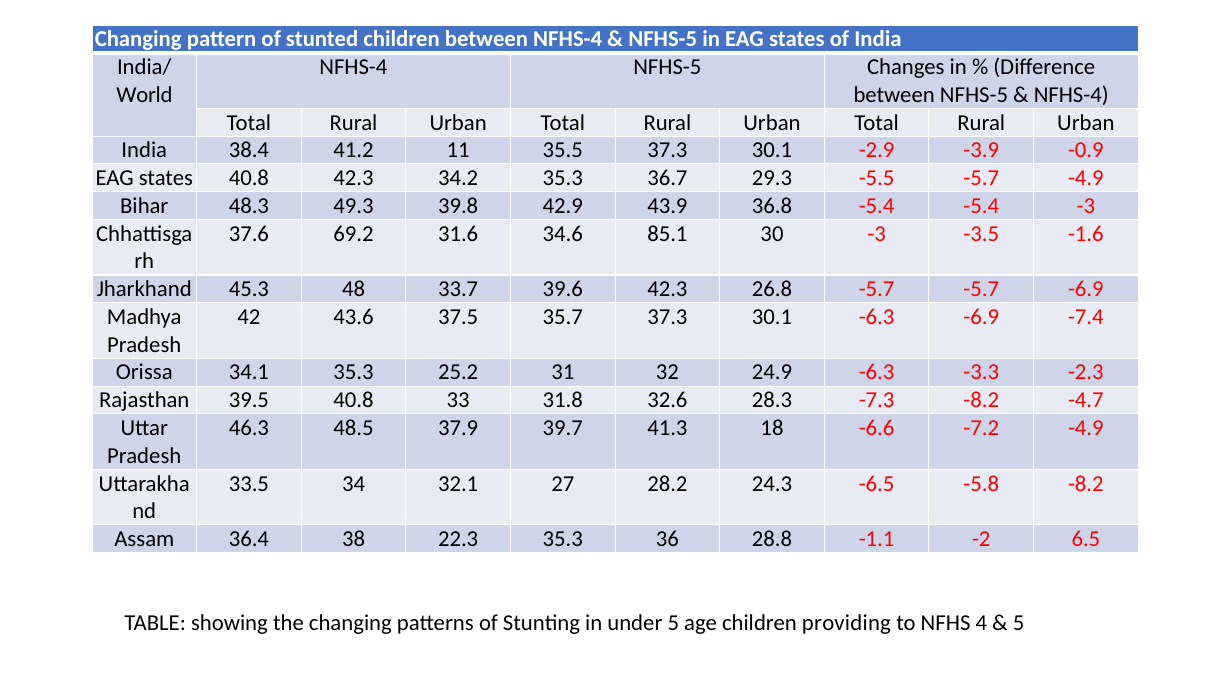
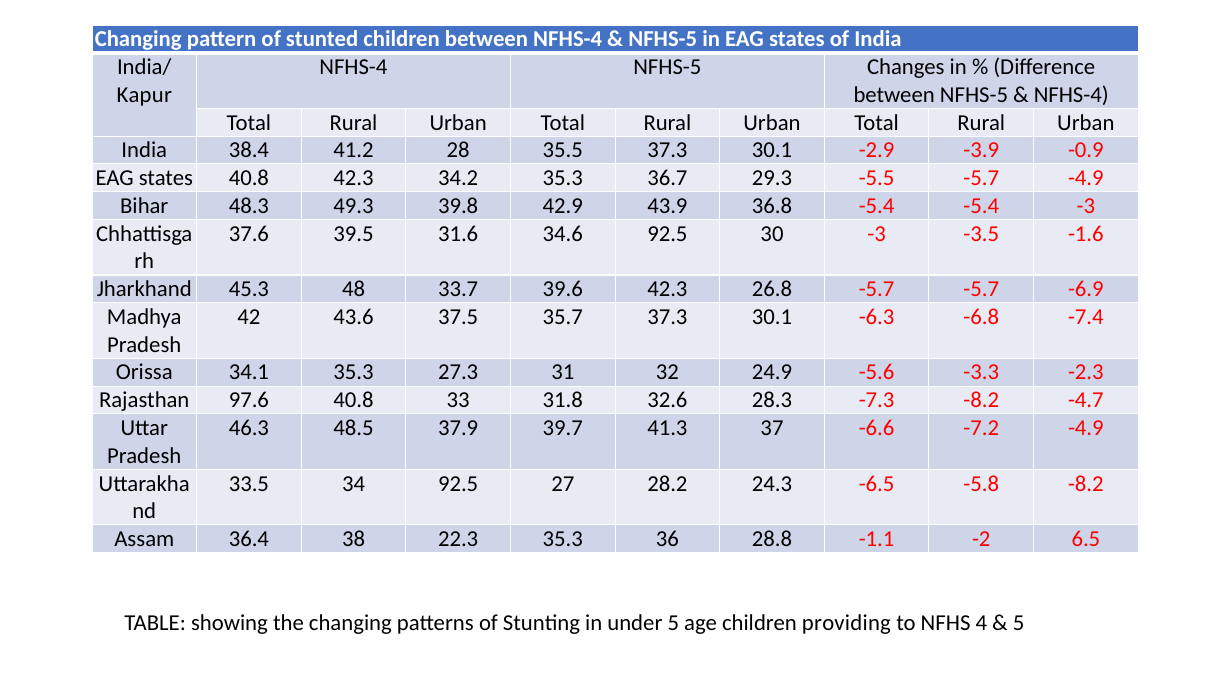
World: World -> Kapur (144, 95)
11: 11 -> 28 (458, 150)
69.2: 69.2 -> 39.5 (354, 234)
34.6 85.1: 85.1 -> 92.5 (667, 234)
-6.3 -6.9: -6.9 -> -6.8 (981, 317)
25.2: 25.2 -> 27.3 (458, 373)
24.9 -6.3: -6.3 -> -5.6 (877, 373)
39.5: 39.5 -> 97.6 (249, 400)
18: 18 -> 37 (772, 428)
34 32.1: 32.1 -> 92.5 (458, 484)
